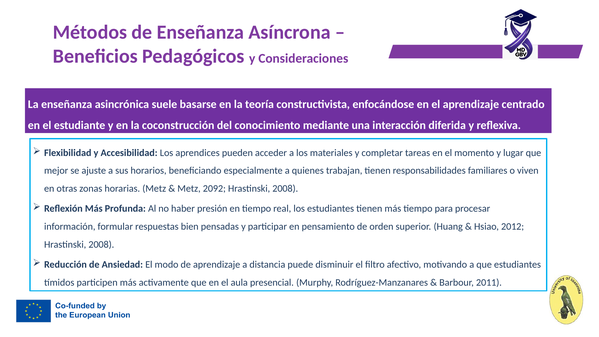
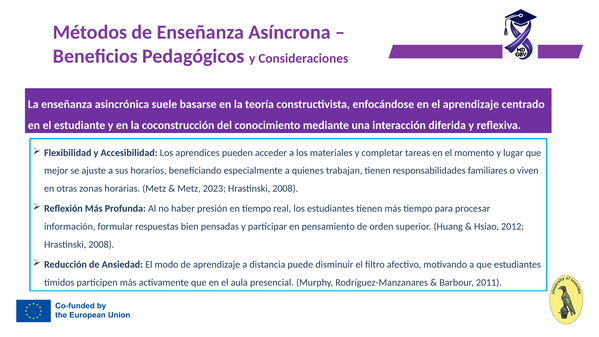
2092: 2092 -> 2023 (214, 189)
